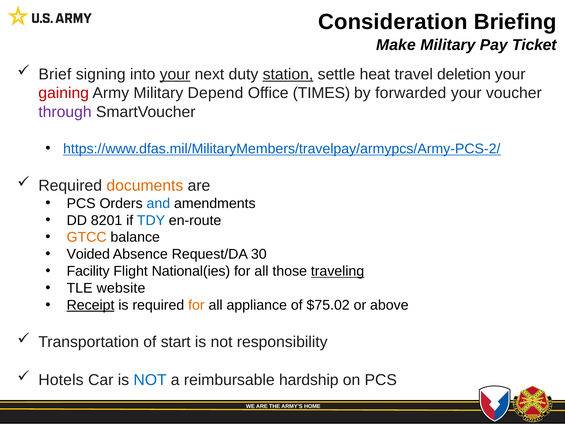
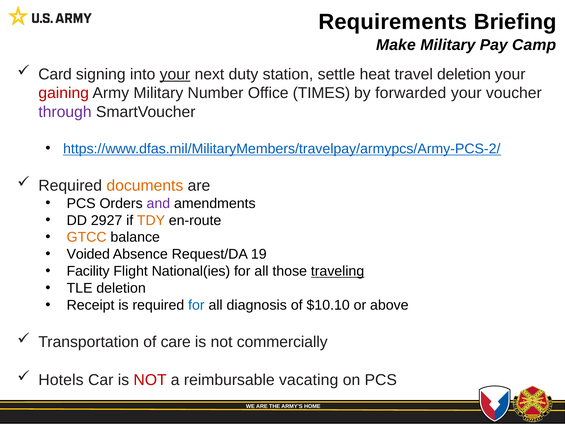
Consideration: Consideration -> Requirements (393, 22)
Ticket: Ticket -> Camp (534, 45)
Brief: Brief -> Card (55, 74)
station underline: present -> none (288, 74)
Depend: Depend -> Number (216, 93)
and colour: blue -> purple (158, 203)
8201: 8201 -> 2927 (107, 220)
TDY colour: blue -> orange (151, 220)
30: 30 -> 19 (259, 254)
TLE website: website -> deletion (121, 288)
Receipt underline: present -> none (91, 305)
for colour: orange -> blue (196, 305)
appliance: appliance -> diagnosis (257, 305)
$75.02: $75.02 -> $10.10 (328, 305)
start: start -> care (176, 342)
responsibility: responsibility -> commercially (282, 342)
NOT colour: blue -> red (150, 380)
hardship: hardship -> vacating (309, 380)
